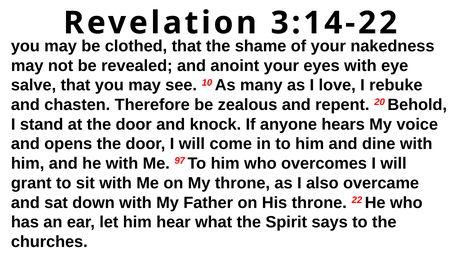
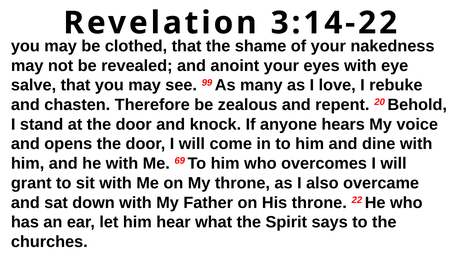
10: 10 -> 99 (207, 83)
97: 97 -> 69 (180, 161)
